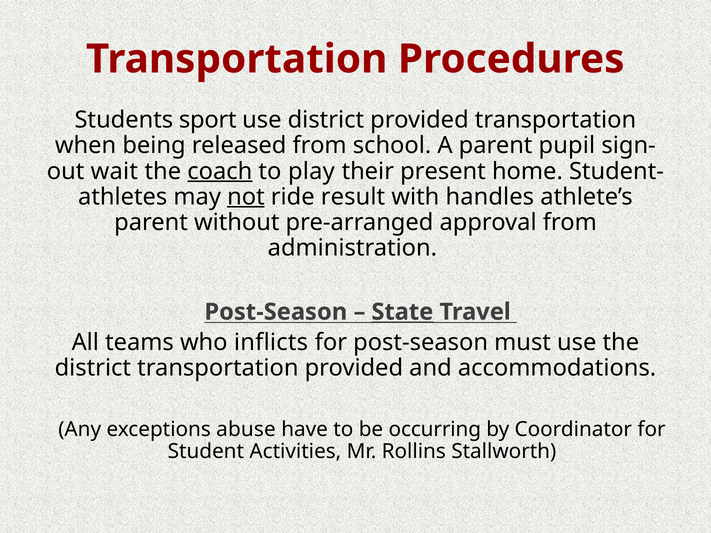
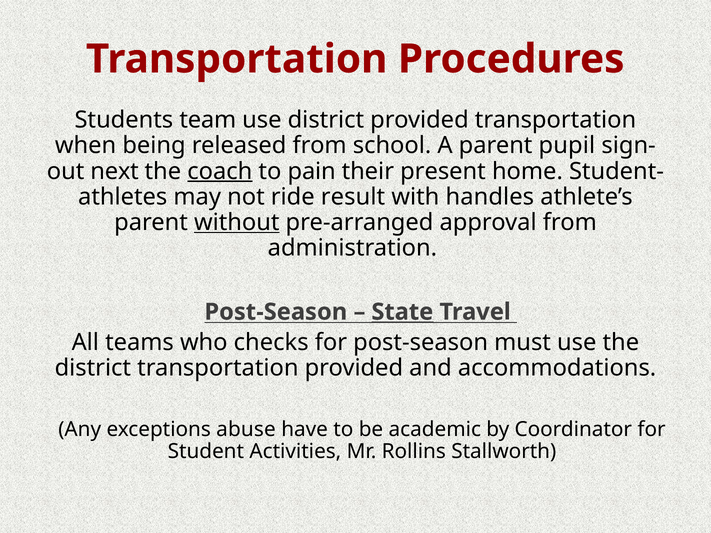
sport: sport -> team (208, 120)
wait: wait -> next (115, 171)
play: play -> pain (312, 171)
not underline: present -> none (246, 197)
without underline: none -> present (237, 222)
inflicts: inflicts -> checks (271, 343)
occurring: occurring -> academic (435, 429)
